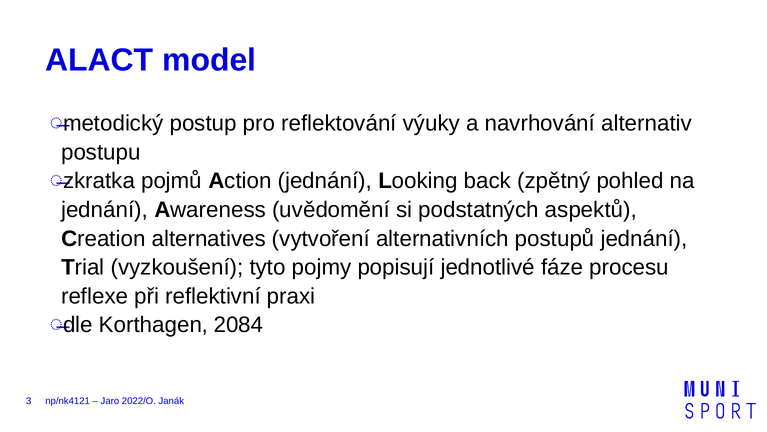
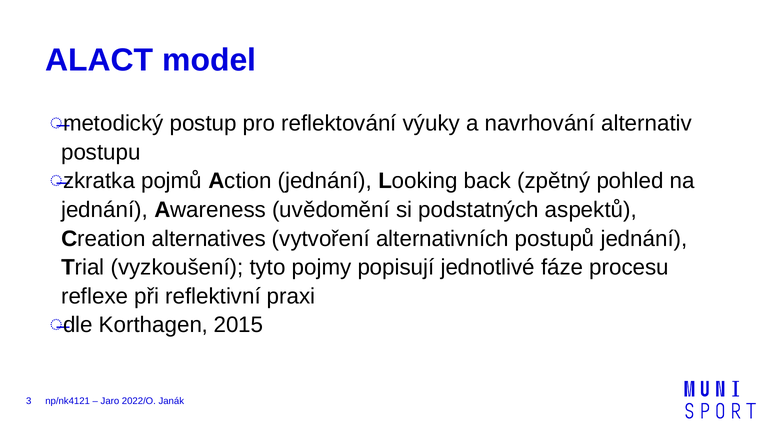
2084: 2084 -> 2015 (238, 325)
